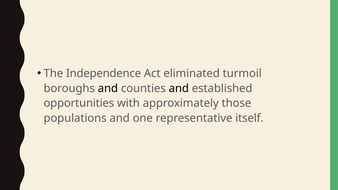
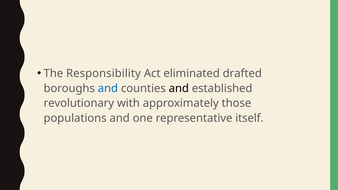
Independence: Independence -> Responsibility (103, 74)
turmoil: turmoil -> drafted (242, 74)
and colour: black -> blue (108, 88)
opportunities: opportunities -> revolutionary (79, 103)
